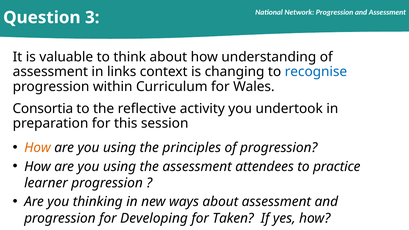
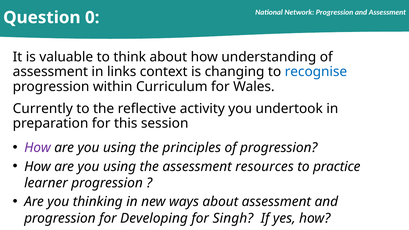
3: 3 -> 0 (92, 18)
Consortia: Consortia -> Currently (43, 109)
How colour: orange -> purple (37, 148)
attendees: attendees -> resources (265, 167)
Taken: Taken -> Singh (233, 218)
